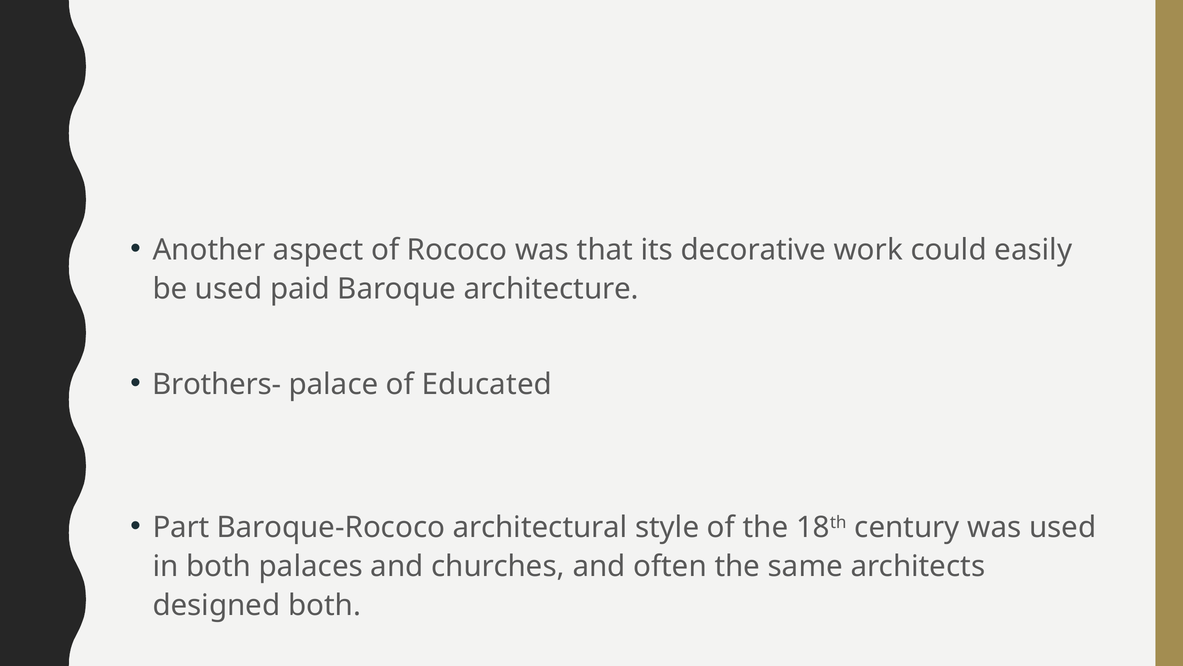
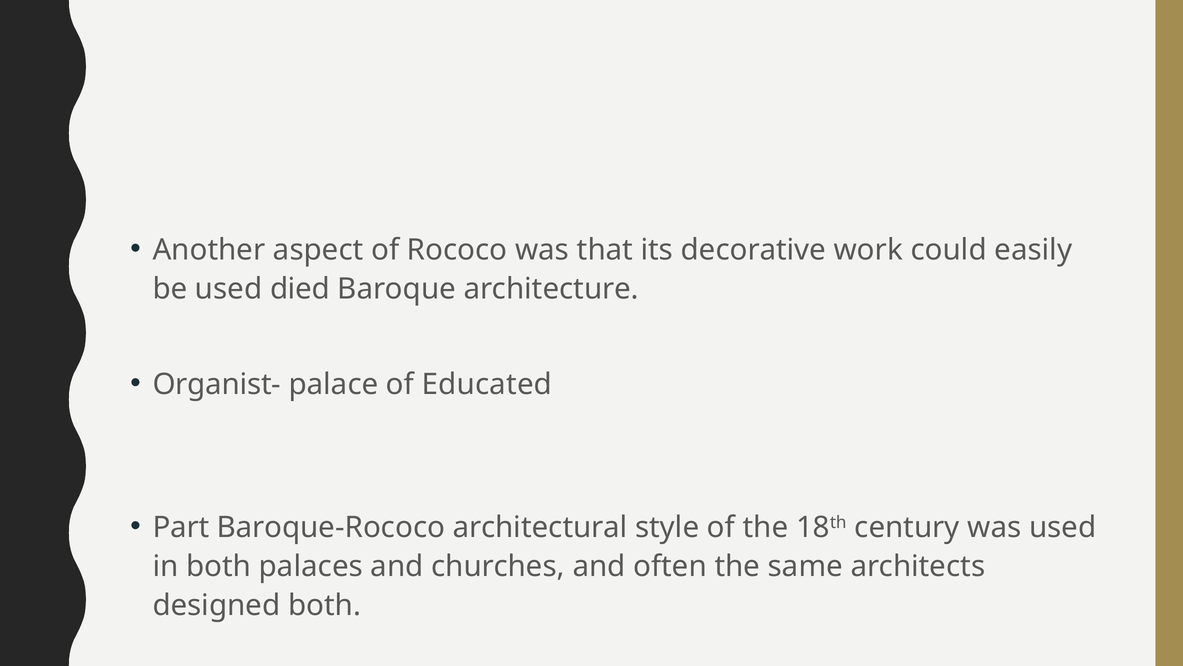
paid: paid -> died (300, 289)
Brothers-: Brothers- -> Organist- (217, 384)
